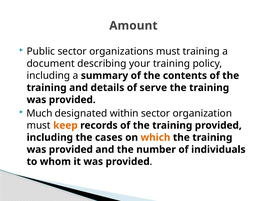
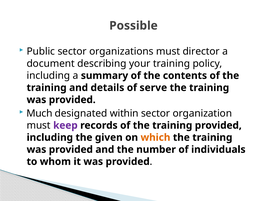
Amount: Amount -> Possible (133, 26)
must training: training -> director (201, 51)
keep colour: orange -> purple (65, 125)
cases: cases -> given (109, 137)
